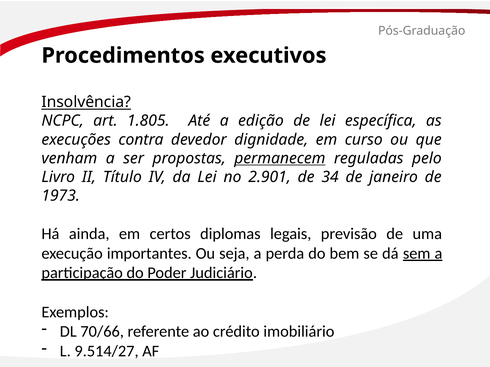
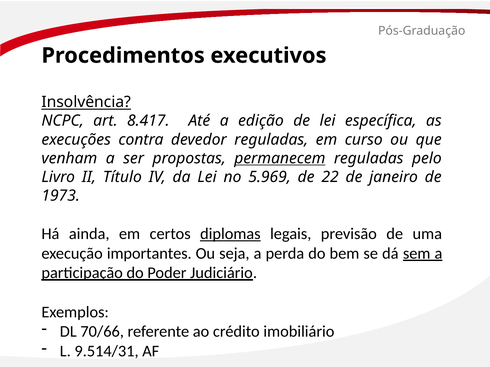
1.805: 1.805 -> 8.417 (148, 121)
devedor dignidade: dignidade -> reguladas (271, 140)
2.901: 2.901 -> 5.969 (270, 177)
34: 34 -> 22 (330, 177)
diplomas underline: none -> present (230, 234)
9.514/27: 9.514/27 -> 9.514/31 (107, 352)
